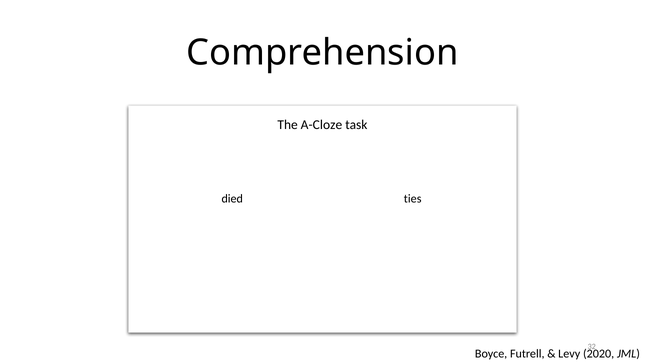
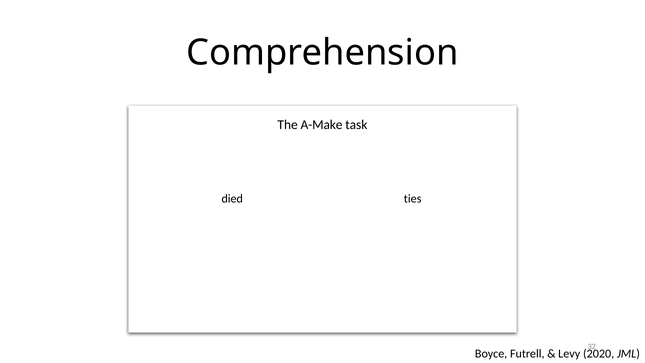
A-Cloze: A-Cloze -> A-Make (322, 125)
